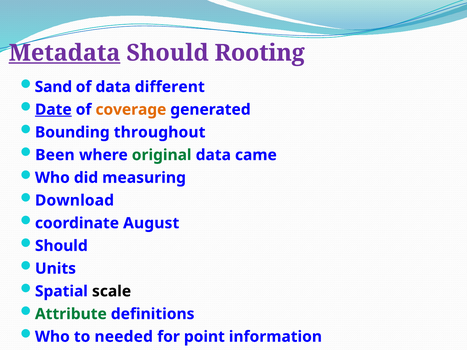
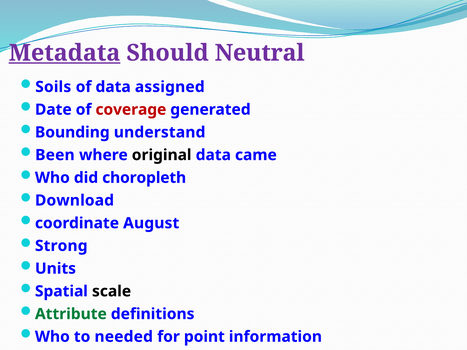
Rooting: Rooting -> Neutral (260, 53)
Sand: Sand -> Soils (53, 87)
different: different -> assigned (170, 87)
Date underline: present -> none (53, 110)
coverage colour: orange -> red (131, 110)
throughout: throughout -> understand (160, 132)
original colour: green -> black (162, 155)
measuring: measuring -> choropleth (144, 178)
Should: Should -> Strong (61, 246)
